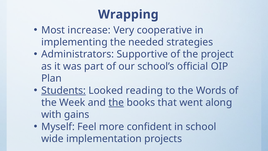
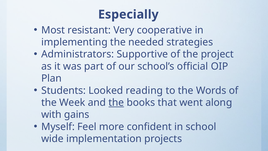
Wrapping: Wrapping -> Especially (128, 14)
increase: increase -> resistant (89, 30)
Students underline: present -> none (64, 90)
